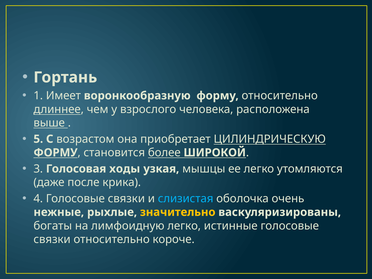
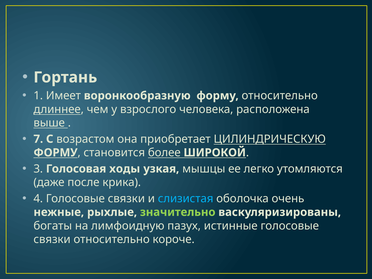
5: 5 -> 7 (38, 139)
значительно colour: yellow -> light green (178, 212)
лимфоидную легко: легко -> пазух (184, 226)
